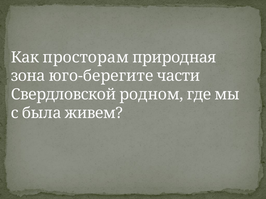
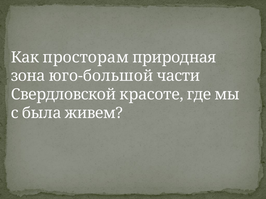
юго-берегите: юго-берегите -> юго-большой (101, 76)
родном: родном -> красоте (151, 95)
